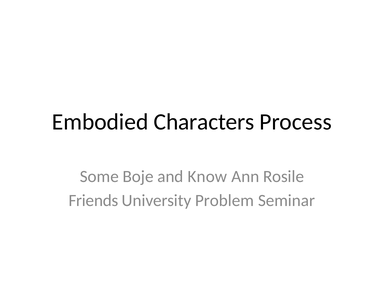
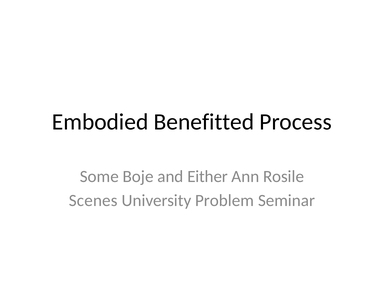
Characters: Characters -> Benefitted (204, 122)
Know: Know -> Either (208, 177)
Friends: Friends -> Scenes (93, 200)
